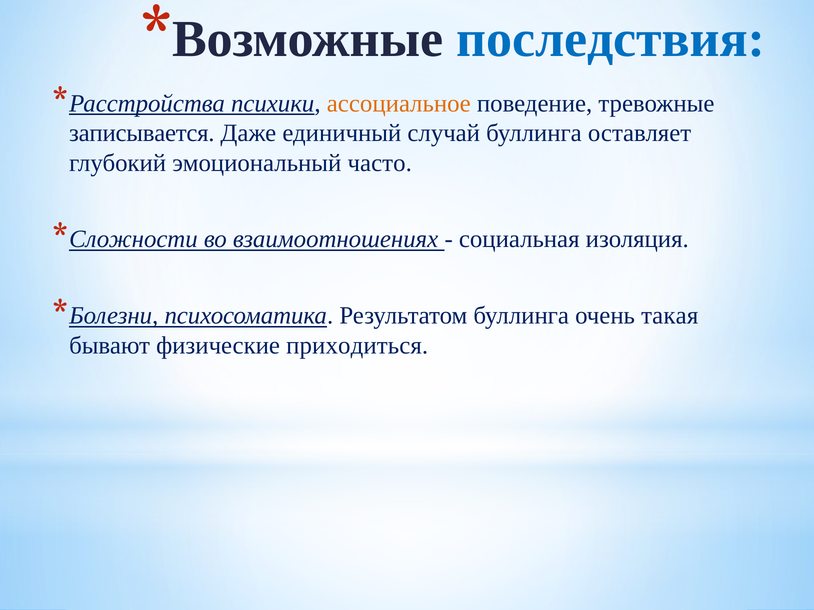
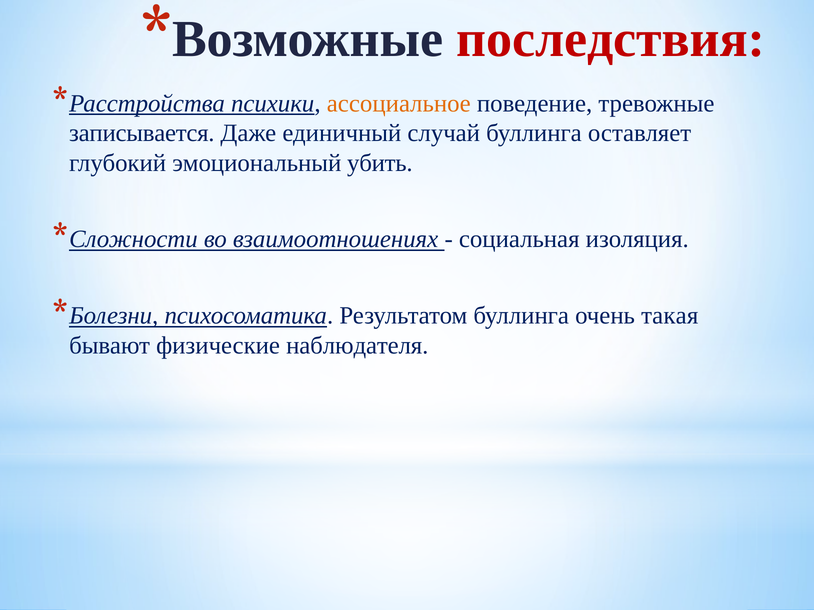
последствия colour: blue -> red (611, 39)
часто: часто -> убить (380, 163)
приходиться: приходиться -> наблюдателя (357, 346)
